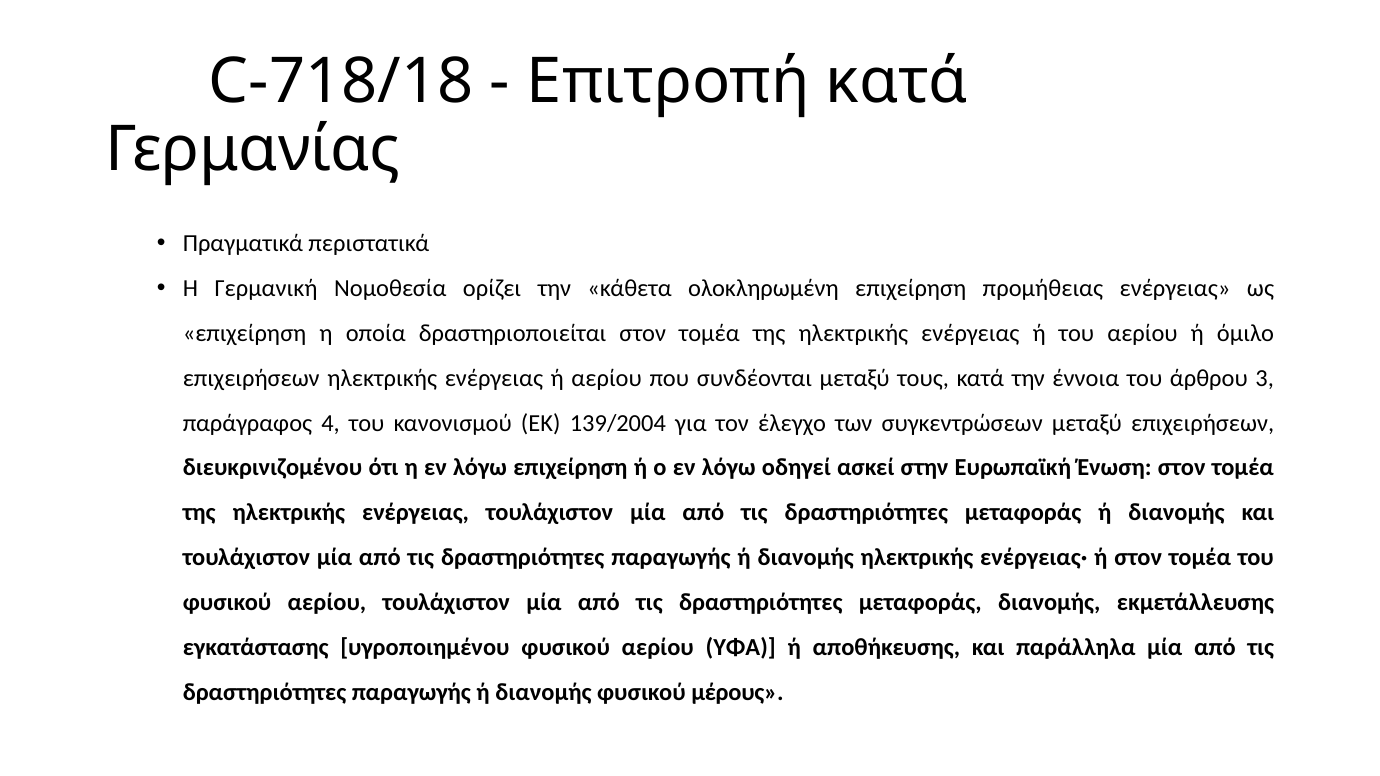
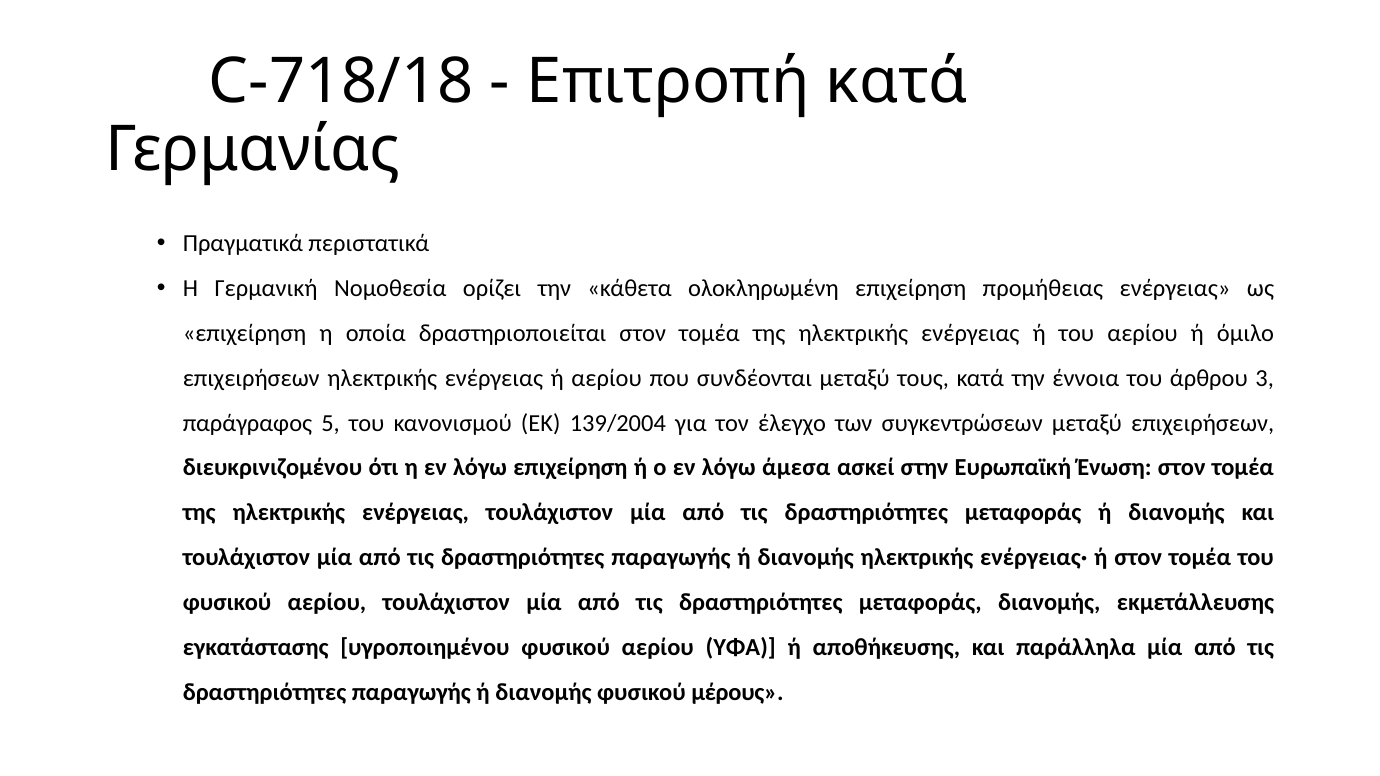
4: 4 -> 5 (331, 423)
οδηγεί: οδηγεί -> άμεσα (796, 468)
